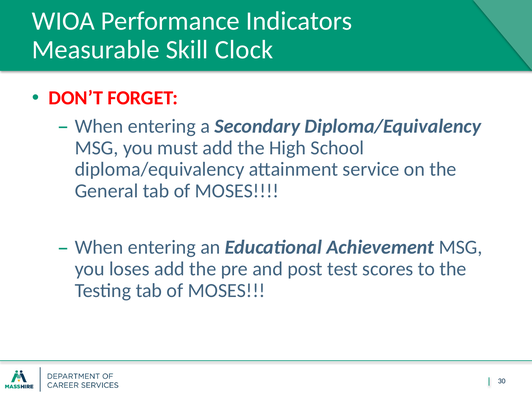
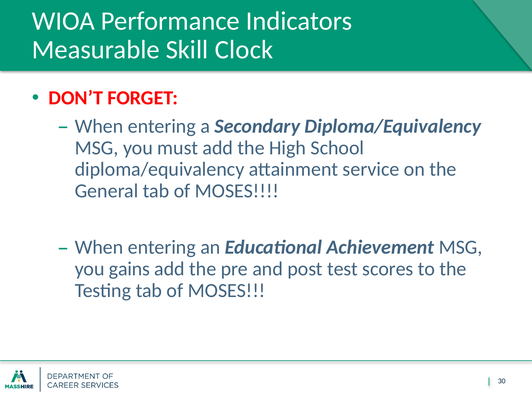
loses: loses -> gains (129, 269)
